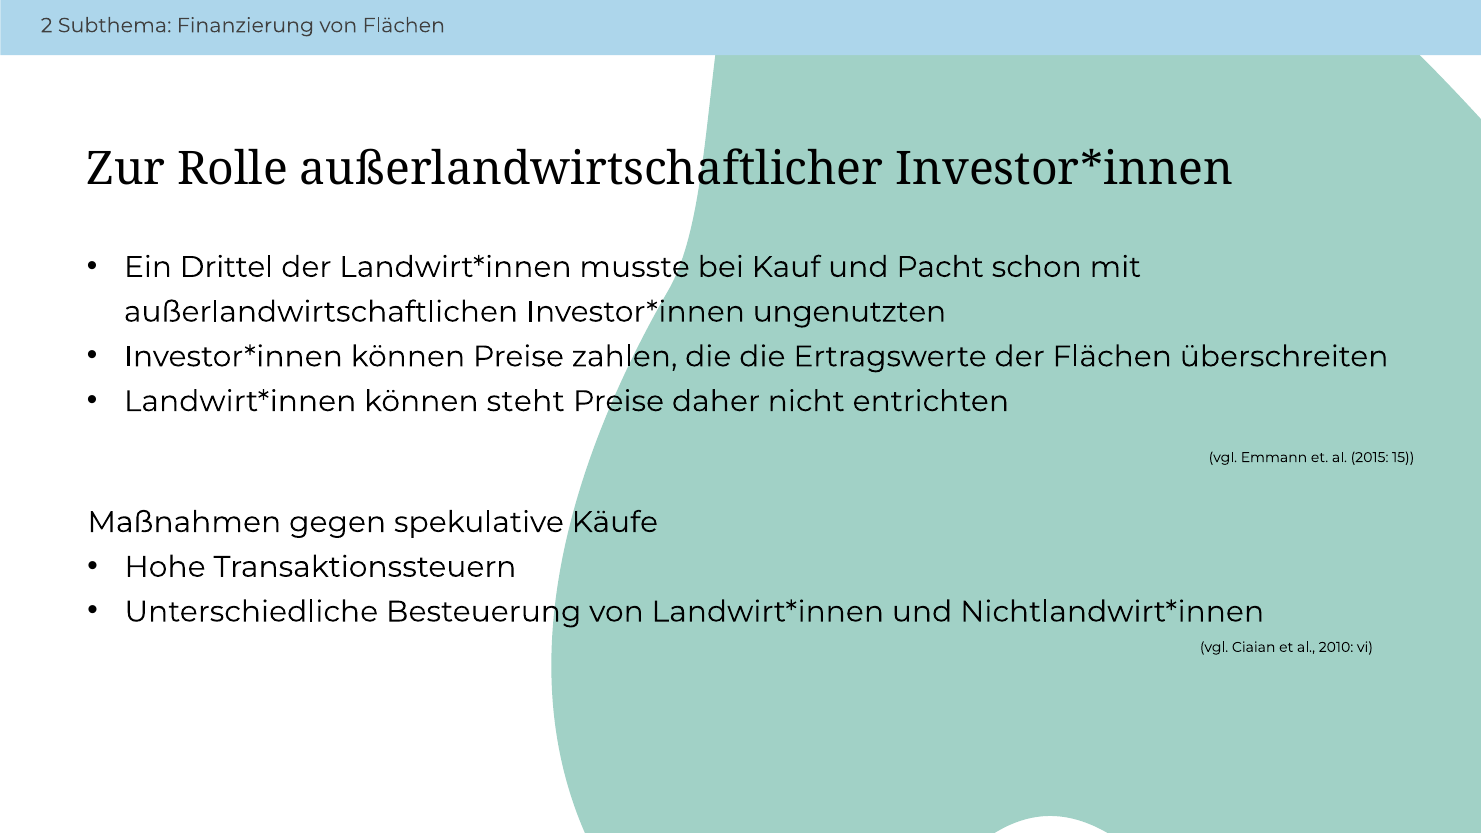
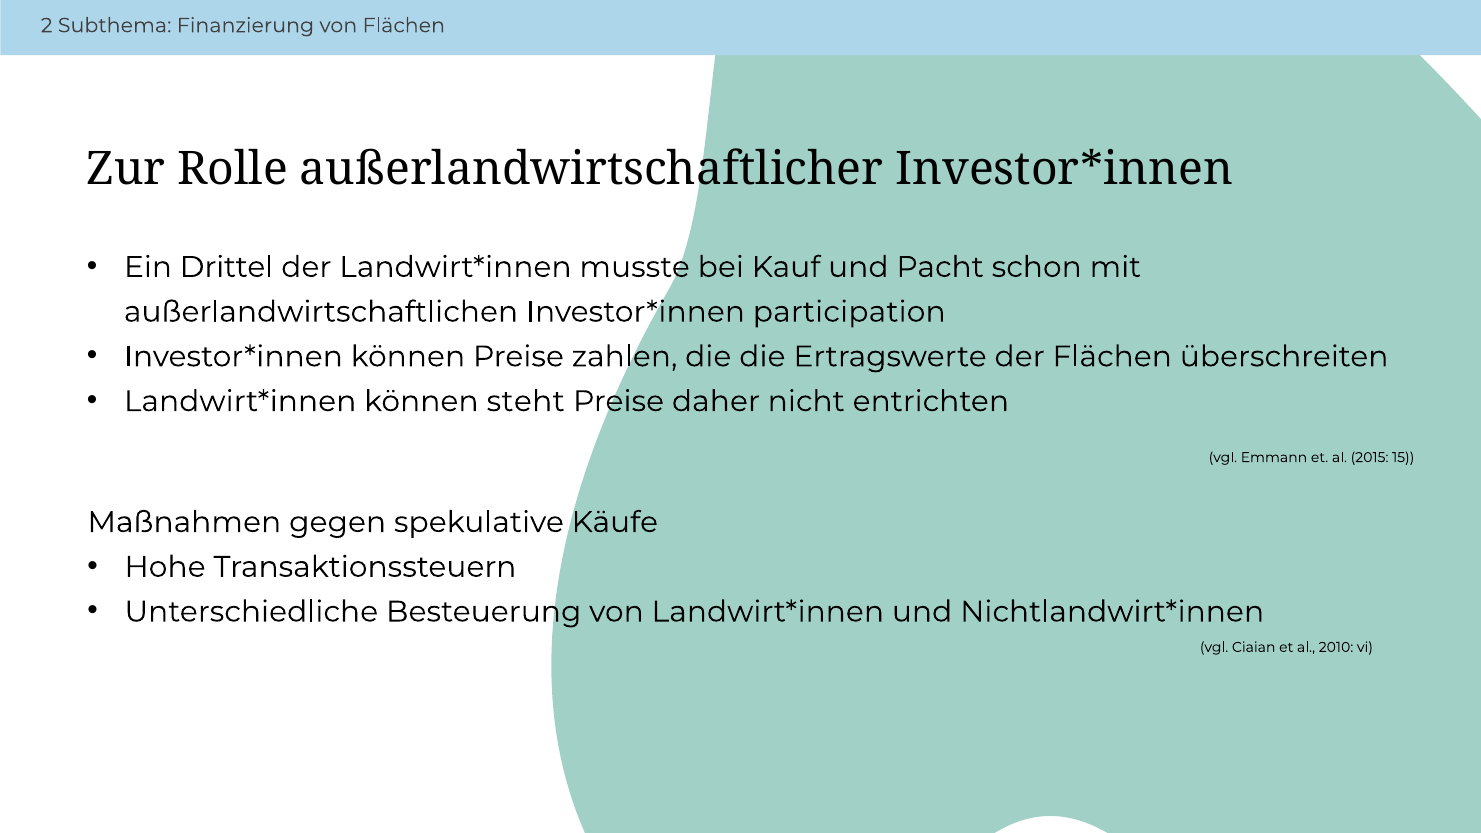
ungenutzten: ungenutzten -> participation (849, 312)
